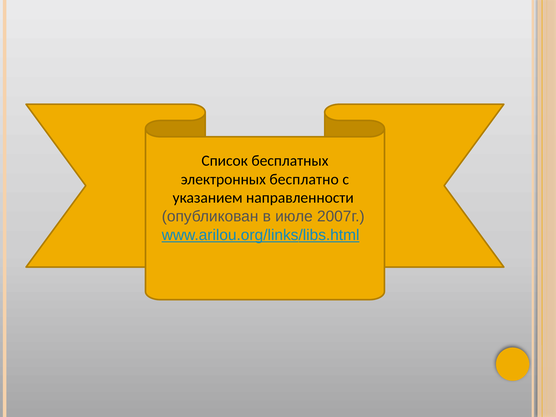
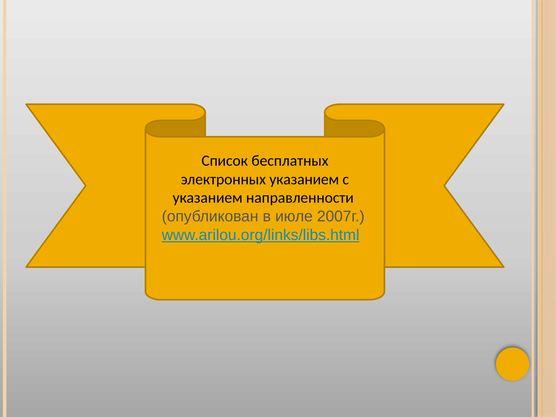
электронных бесплатно: бесплатно -> указанием (304, 179)
